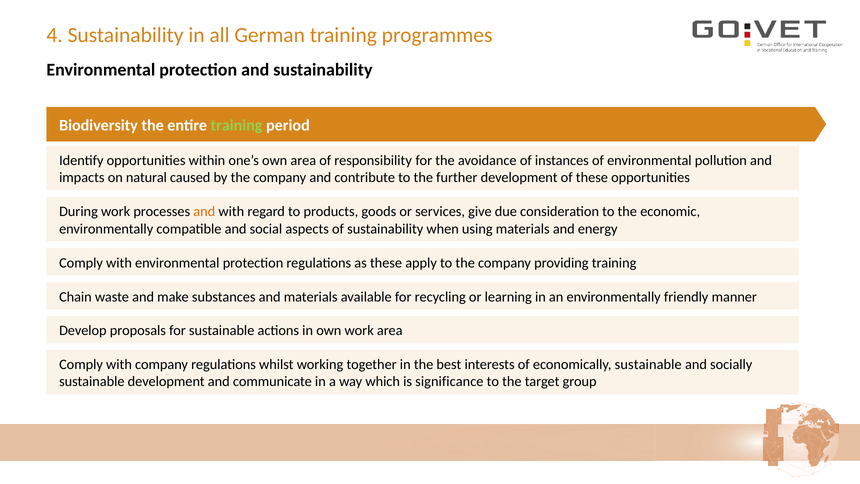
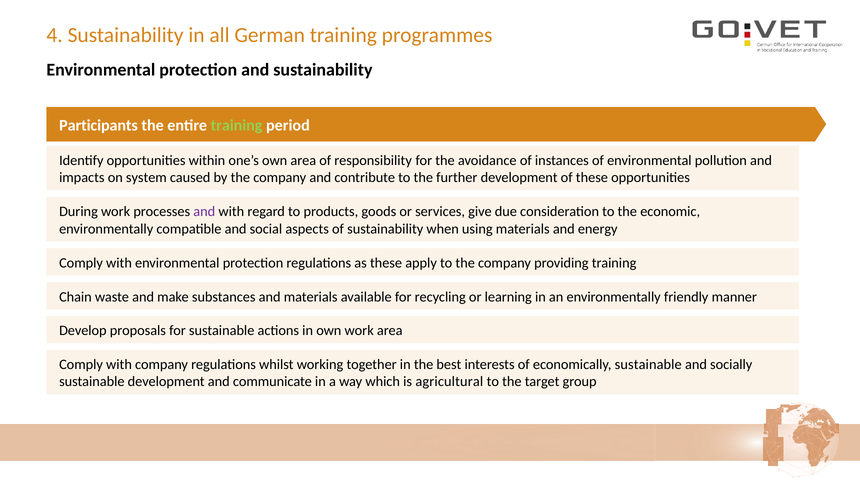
Biodiversity: Biodiversity -> Participants (99, 125)
natural: natural -> system (146, 177)
and colour: orange -> purple (204, 211)
significance: significance -> agricultural (449, 382)
